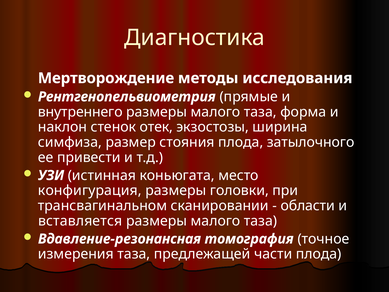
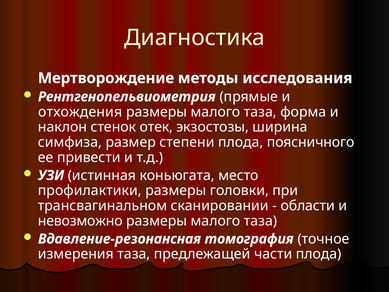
внутреннего: внутреннего -> отхождения (80, 112)
стояния: стояния -> степени (187, 142)
затылочного: затылочного -> поясничного (311, 142)
конфигурация: конфигурация -> профилактики (90, 190)
вставляется: вставляется -> невозможно (80, 221)
